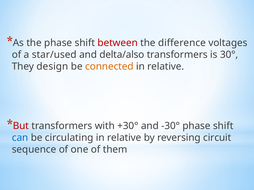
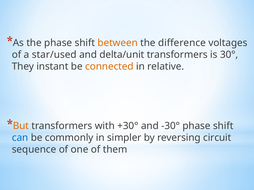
between colour: red -> orange (118, 43)
delta/also: delta/also -> delta/unit (122, 55)
design: design -> instant (52, 67)
But colour: red -> orange (21, 126)
circulating: circulating -> commonly (69, 138)
relative: relative -> simpler (124, 138)
